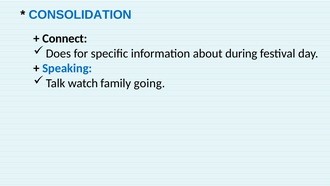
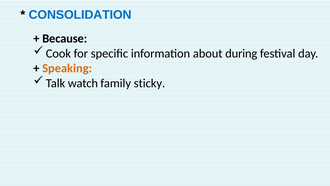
Connect: Connect -> Because (65, 38)
Does: Does -> Cook (58, 53)
Speaking colour: blue -> orange (67, 68)
going: going -> sticky (149, 83)
